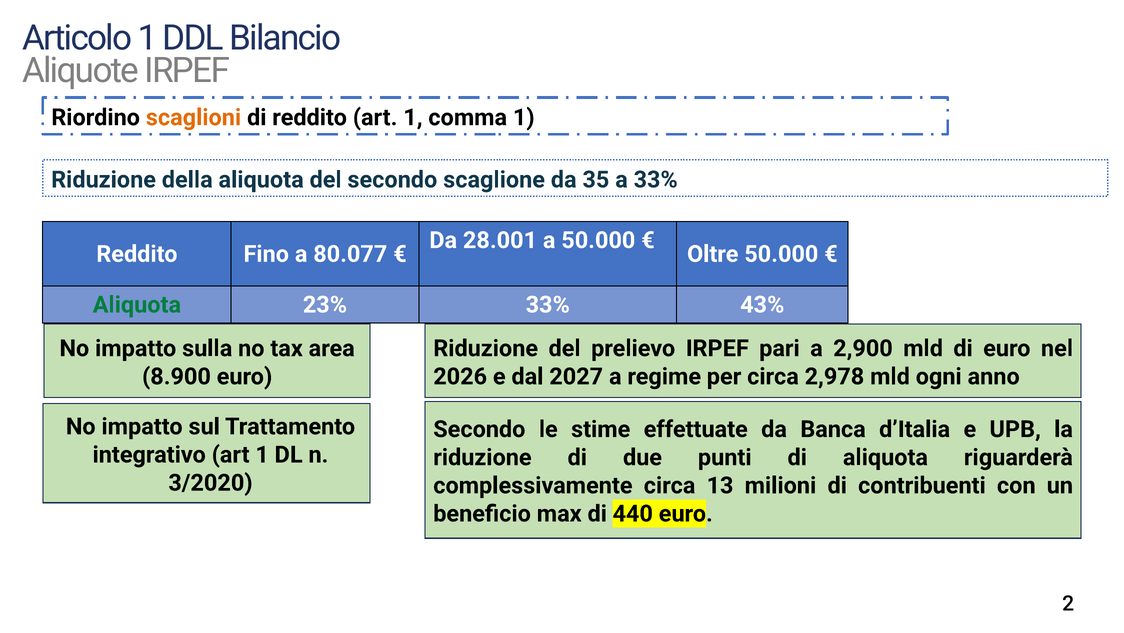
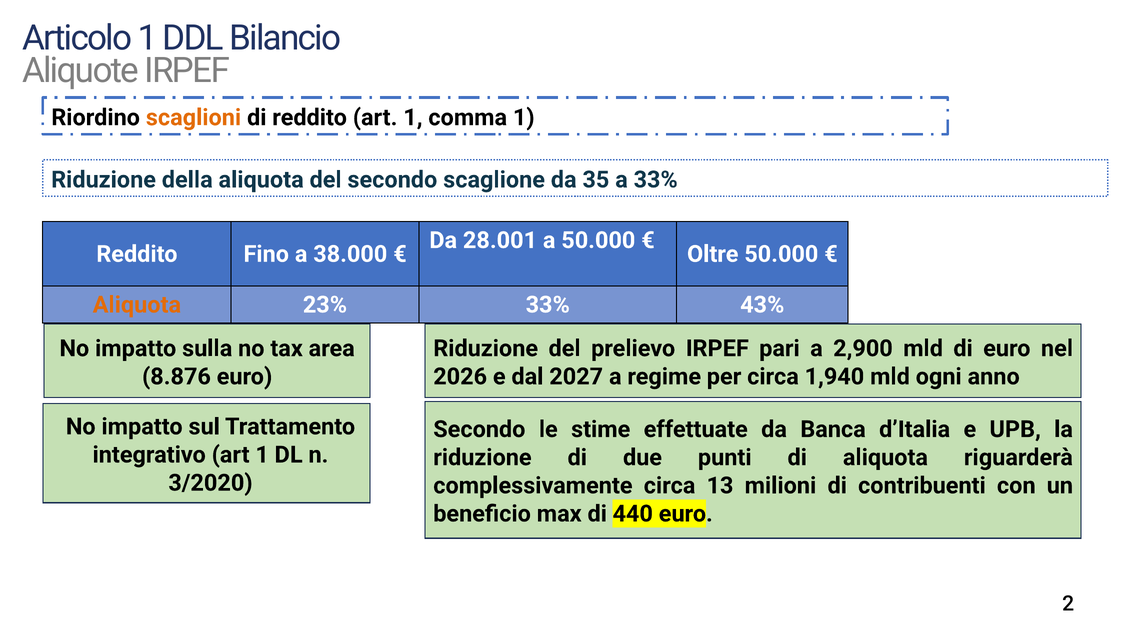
80.077: 80.077 -> 38.000 (350, 254)
Aliquota colour: green -> orange (137, 304)
8.900: 8.900 -> 8.876 (176, 376)
2,978: 2,978 -> 1,940 (834, 376)
